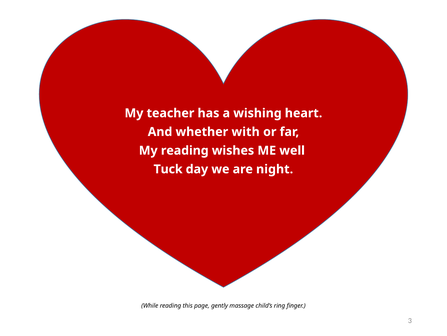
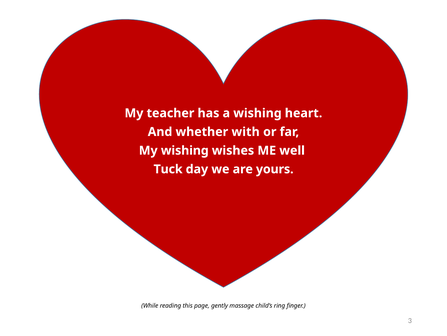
My reading: reading -> wishing (185, 150)
night: night -> yours (275, 169)
